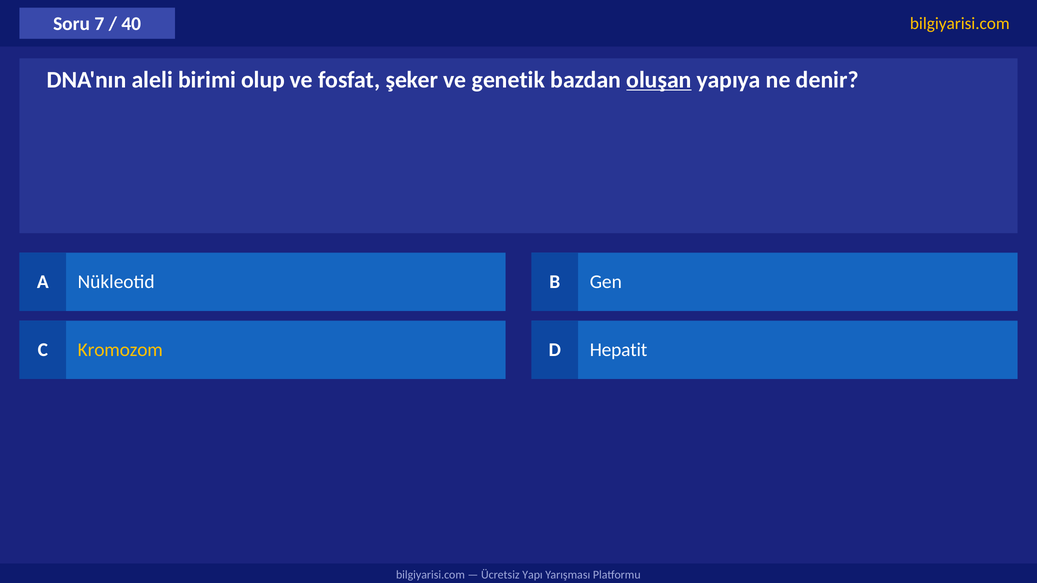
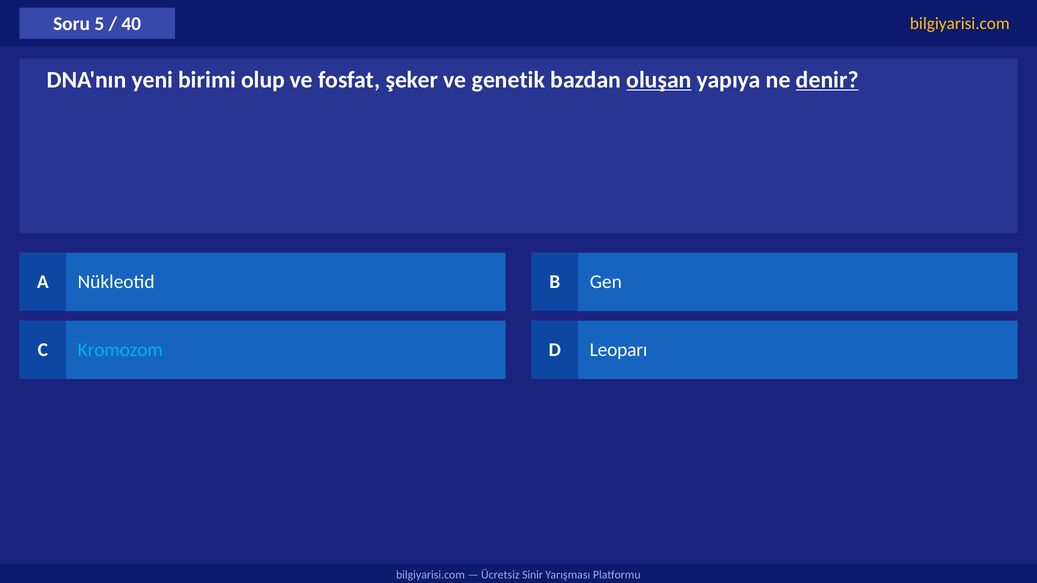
7: 7 -> 5 (99, 24)
aleli: aleli -> yeni (152, 80)
denir underline: none -> present (827, 80)
Kromozom colour: yellow -> light blue (120, 350)
Hepatit: Hepatit -> Leoparı (619, 350)
Yapı: Yapı -> Sinir (533, 575)
